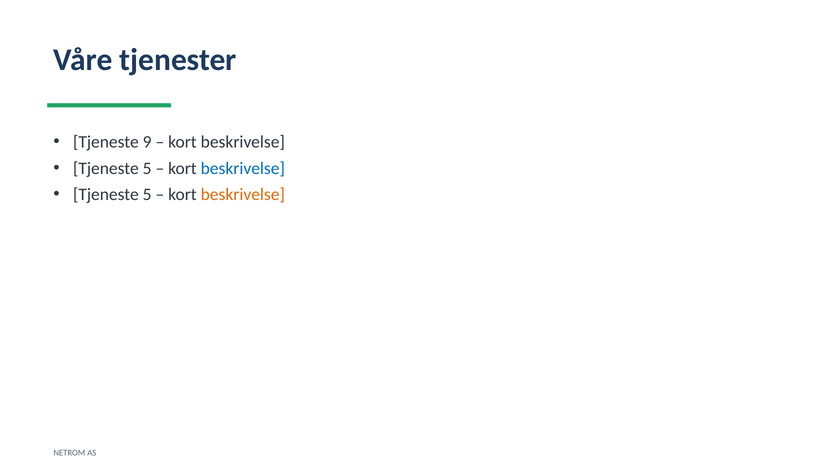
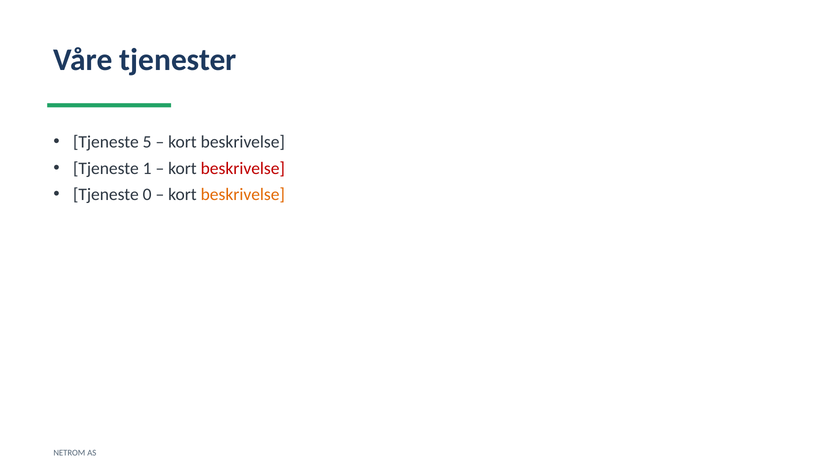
9: 9 -> 5 (147, 142)
5: 5 -> 1 (147, 168)
beskrivelse colour: blue -> red (243, 168)
5: 5 -> 0 (147, 195)
